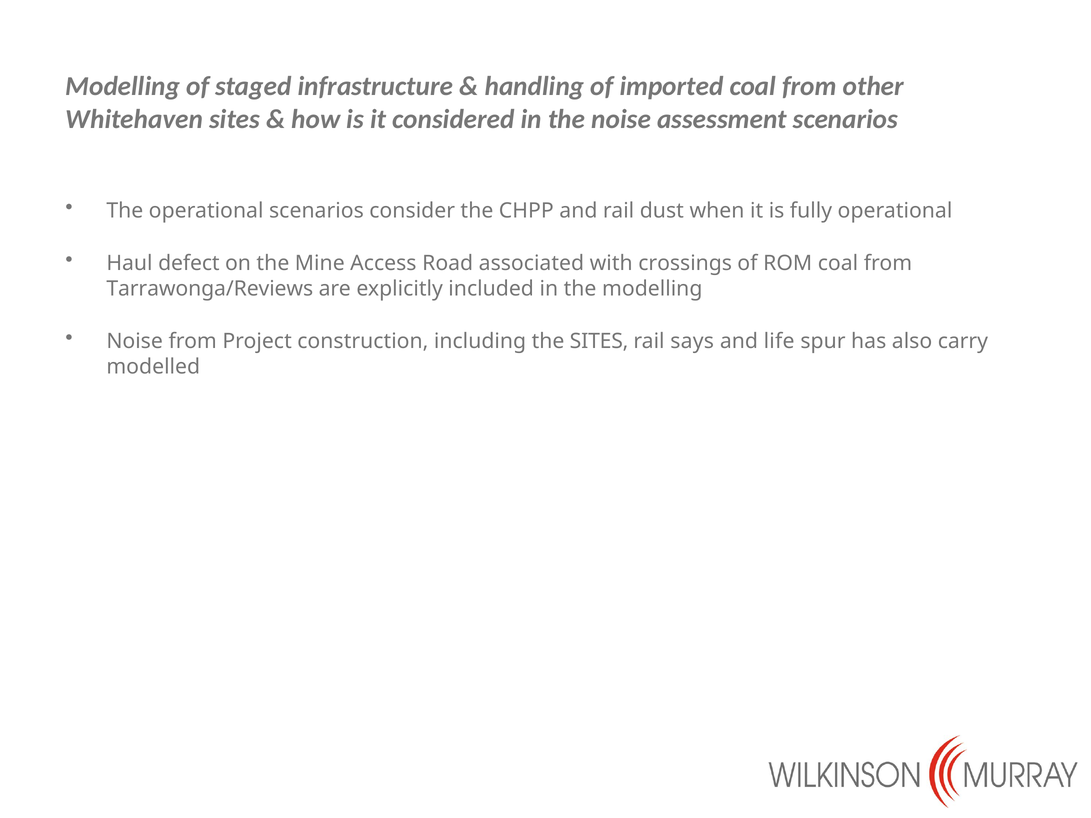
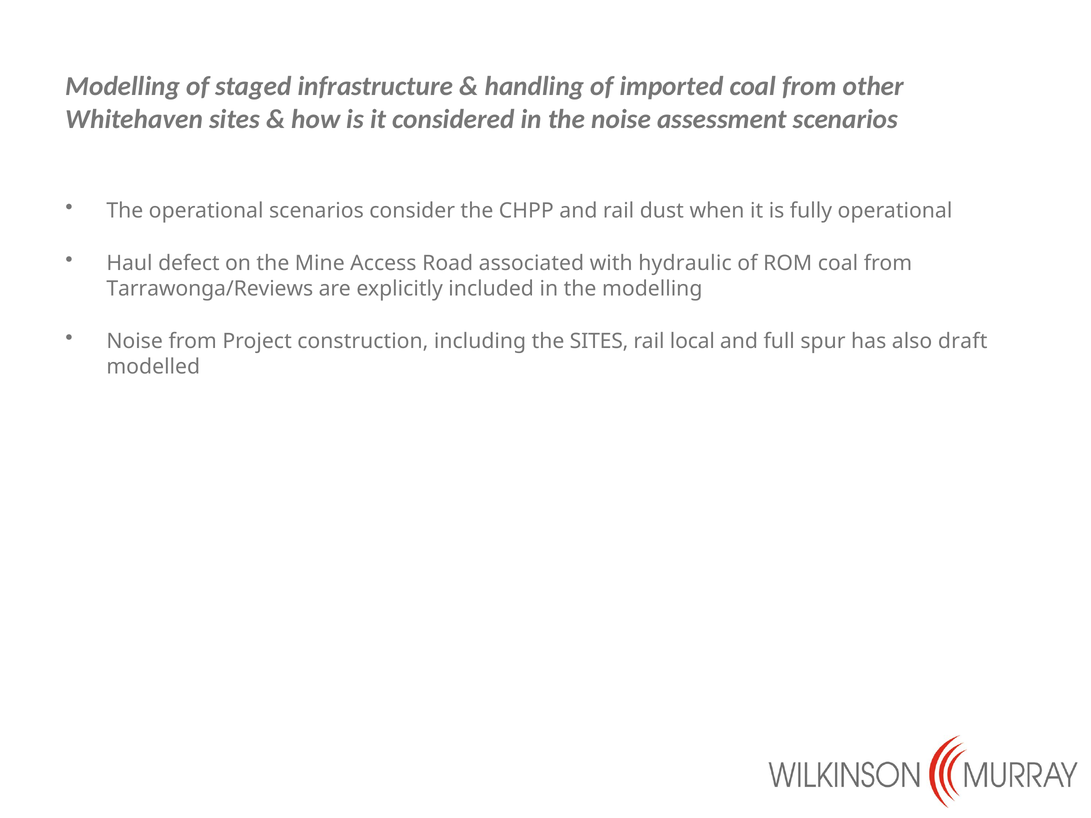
crossings: crossings -> hydraulic (685, 263)
says: says -> local (692, 342)
life: life -> full (779, 342)
carry: carry -> draft (963, 342)
